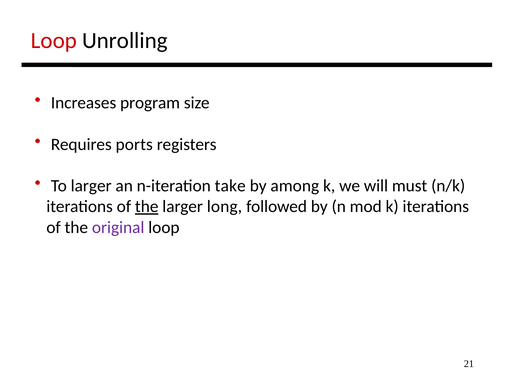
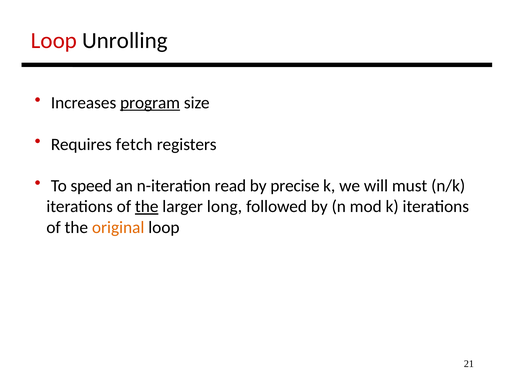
program underline: none -> present (150, 103)
ports: ports -> fetch (134, 144)
To larger: larger -> speed (91, 186)
take: take -> read (230, 186)
among: among -> precise (295, 186)
original colour: purple -> orange (118, 227)
